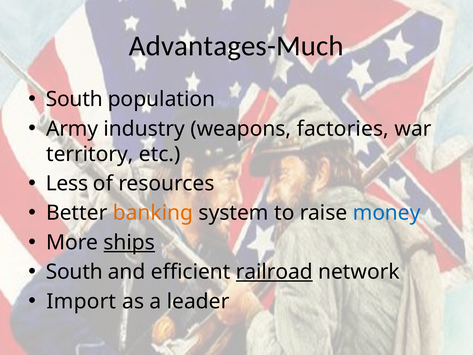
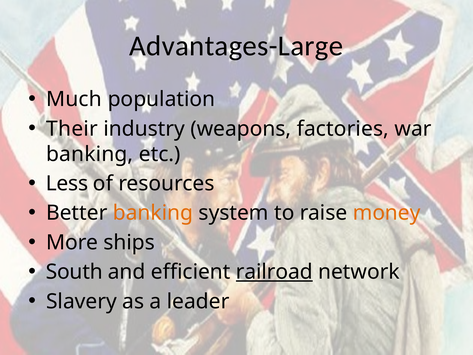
Advantages-Much: Advantages-Much -> Advantages-Large (236, 46)
South: South -> Much (74, 99)
Army: Army -> Their (72, 129)
territory: territory -> banking (90, 154)
money colour: blue -> orange (387, 213)
ships underline: present -> none (129, 242)
Import: Import -> Slavery (81, 301)
